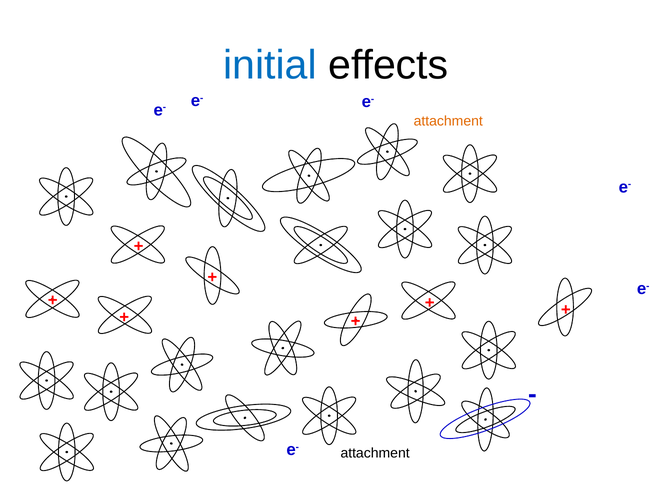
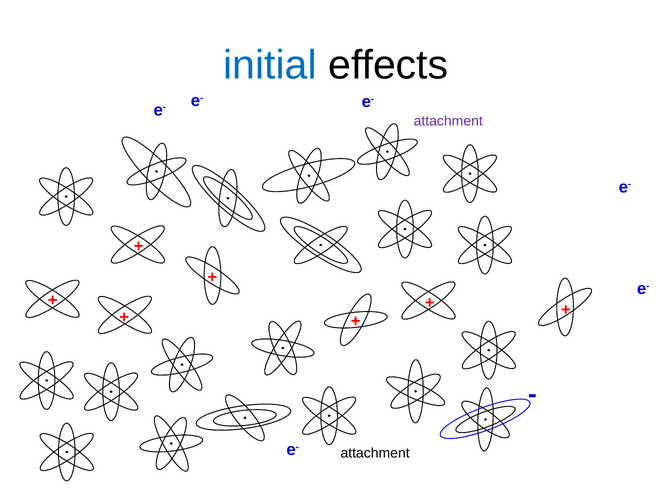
attachment colour: orange -> purple (448, 121)
